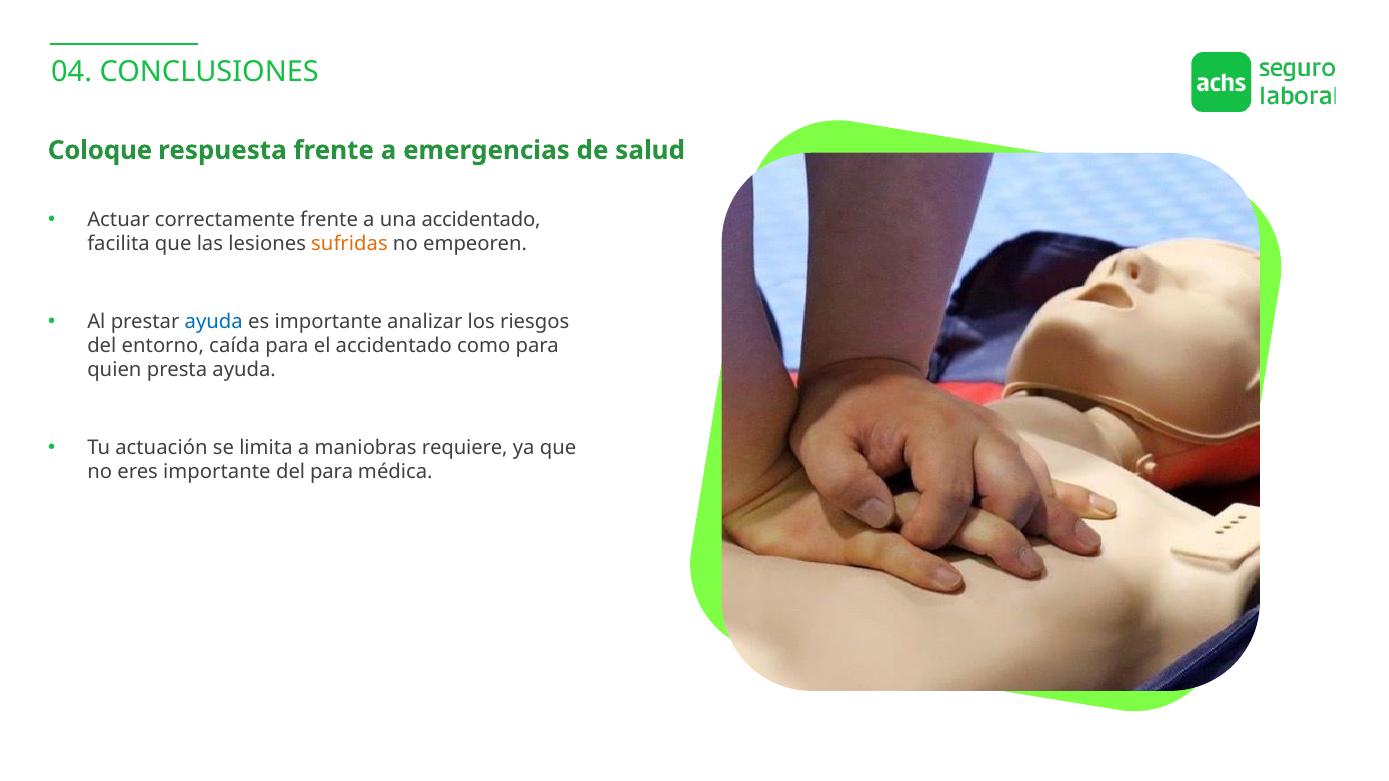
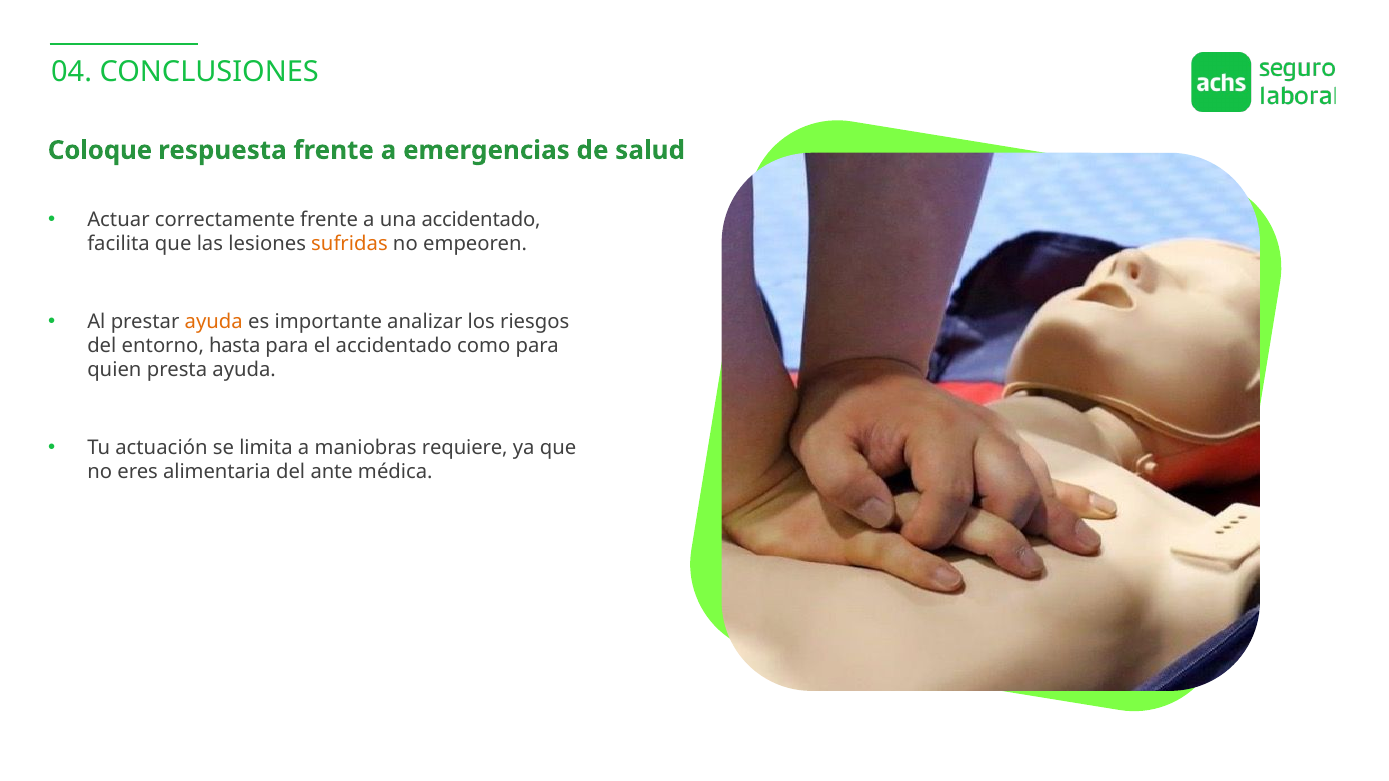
ayuda colour: blue -> orange (214, 322)
caída: caída -> hasta (235, 346)
eres importante: importante -> alimentaria (217, 472)
del para: para -> ante (332, 472)
